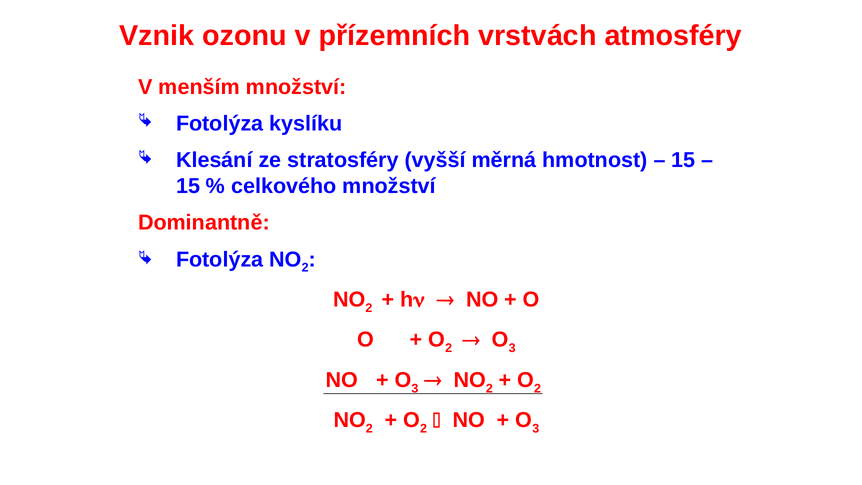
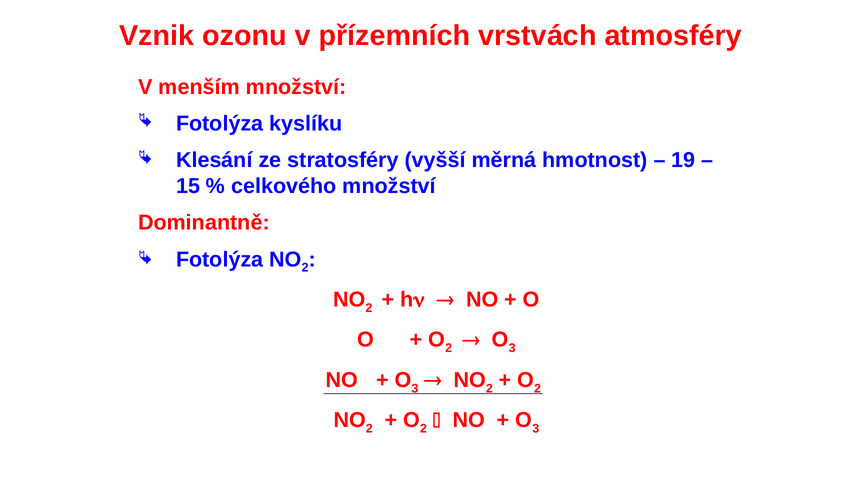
15: 15 -> 19 (683, 160)
